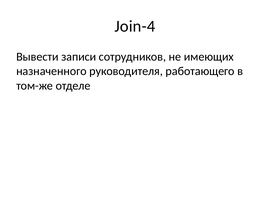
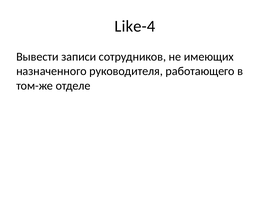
Join-4: Join-4 -> Like-4 (135, 26)
